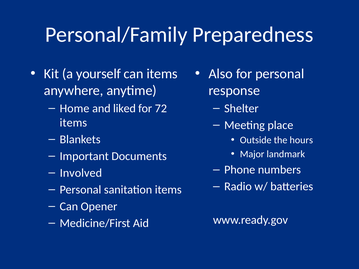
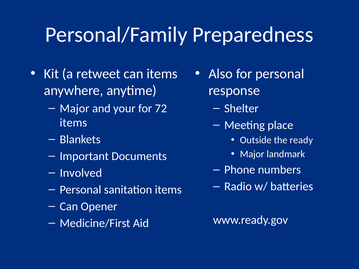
yourself: yourself -> retweet (98, 74)
Home: Home -> Major (75, 108)
liked: liked -> your (124, 108)
hours: hours -> ready (301, 140)
